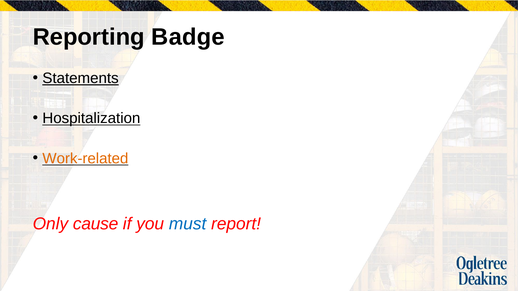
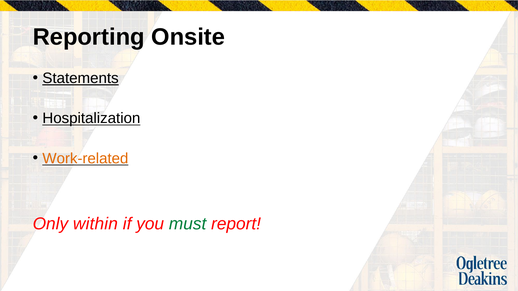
Badge: Badge -> Onsite (188, 37)
cause: cause -> within (95, 224)
must colour: blue -> green (188, 224)
